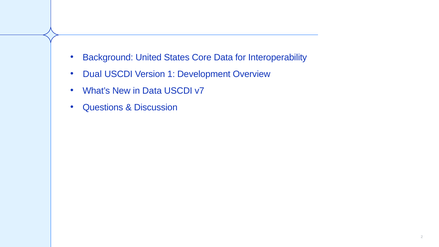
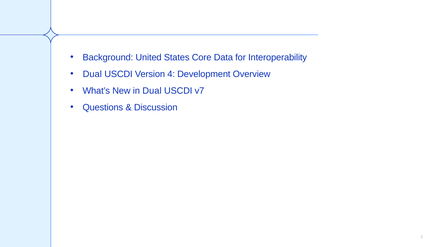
1: 1 -> 4 (171, 74)
in Data: Data -> Dual (152, 91)
